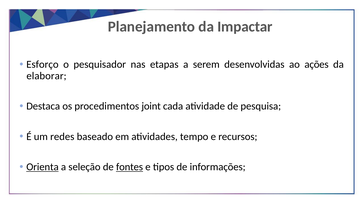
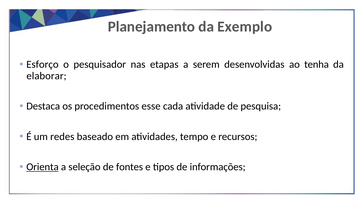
Impactar: Impactar -> Exemplo (245, 27)
ações: ações -> tenha (317, 65)
joint: joint -> esse (151, 106)
fontes underline: present -> none (130, 167)
